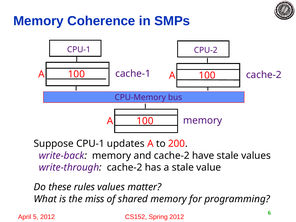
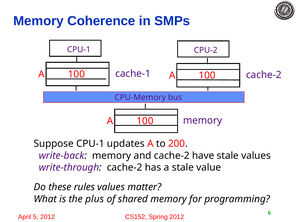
miss: miss -> plus (95, 199)
